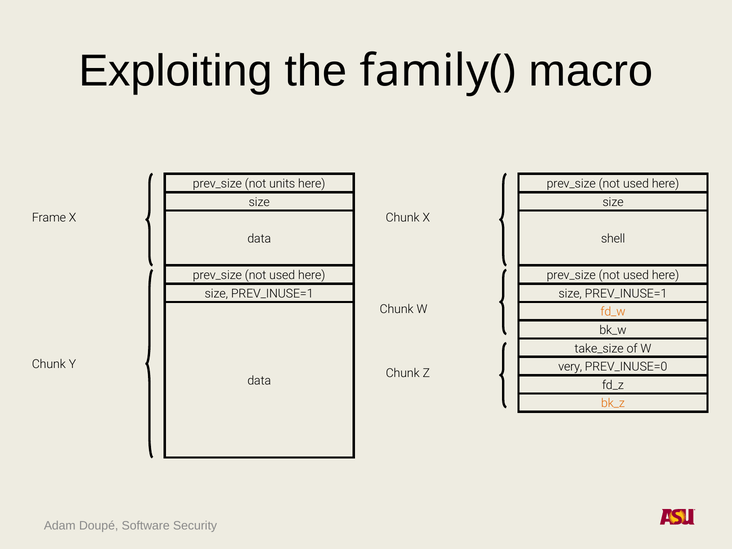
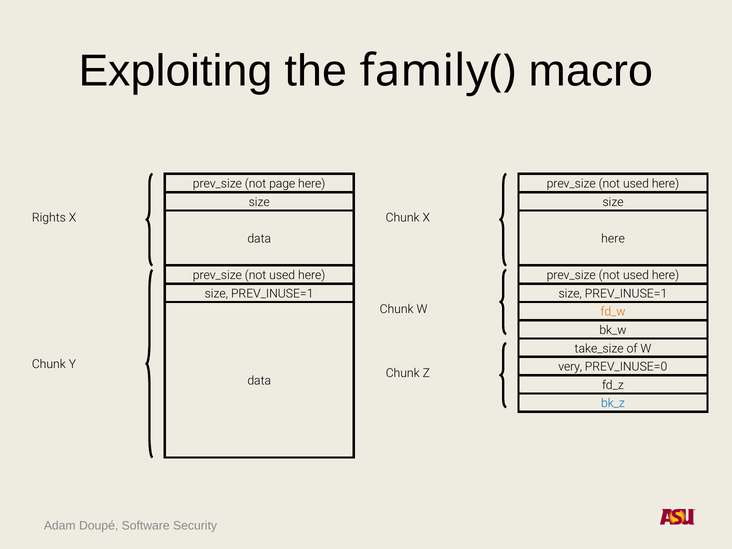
units: units -> page (282, 184)
Frame: Frame -> Rights (49, 218)
shell: shell -> here (613, 239)
bk_z colour: orange -> blue (613, 403)
